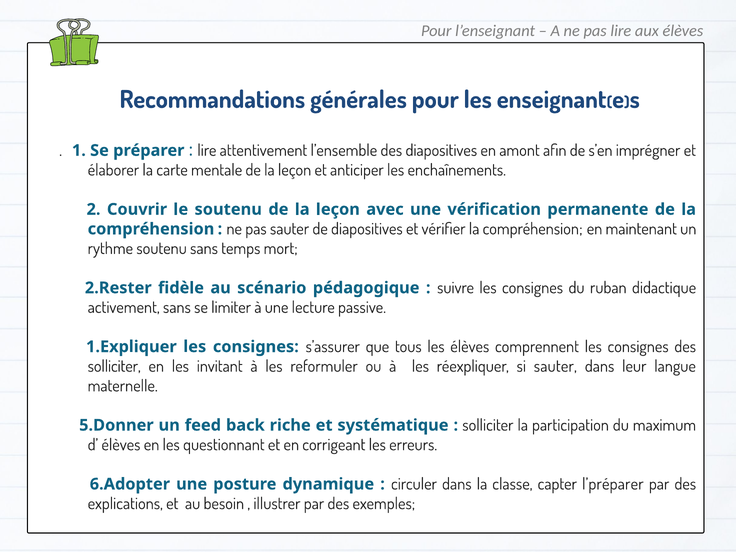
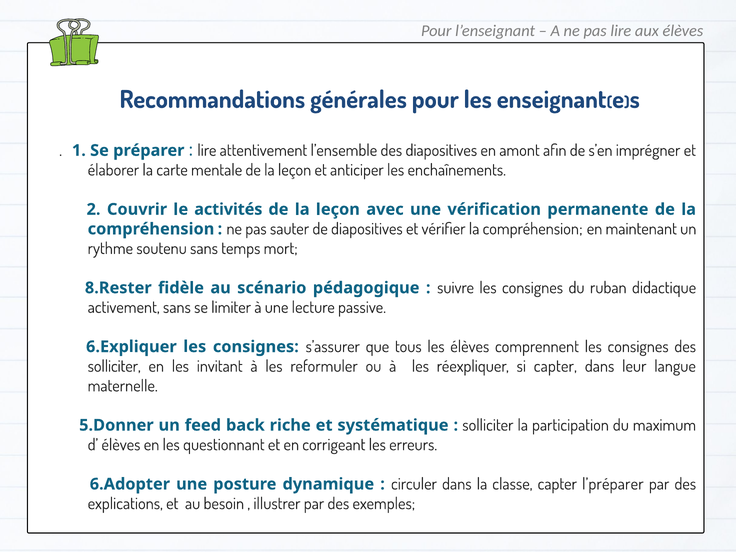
le soutenu: soutenu -> activités (228, 209)
2.Rester: 2.Rester -> 8.Rester (118, 288)
1.Expliquer: 1.Expliquer -> 6.Expliquer (131, 347)
si sauter: sauter -> capter (555, 366)
